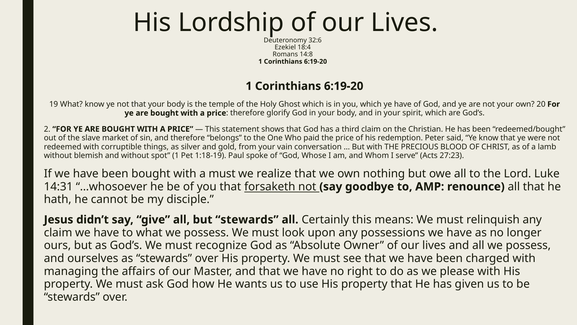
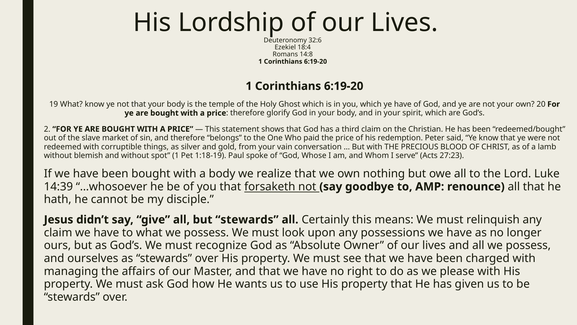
a must: must -> body (222, 174)
14:31: 14:31 -> 14:39 (58, 186)
